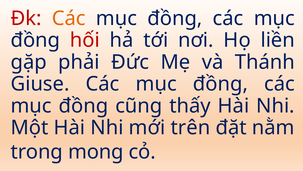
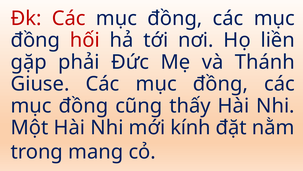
Các colour: orange -> red (69, 18)
trên: trên -> kính (191, 127)
mong: mong -> mang (96, 151)
